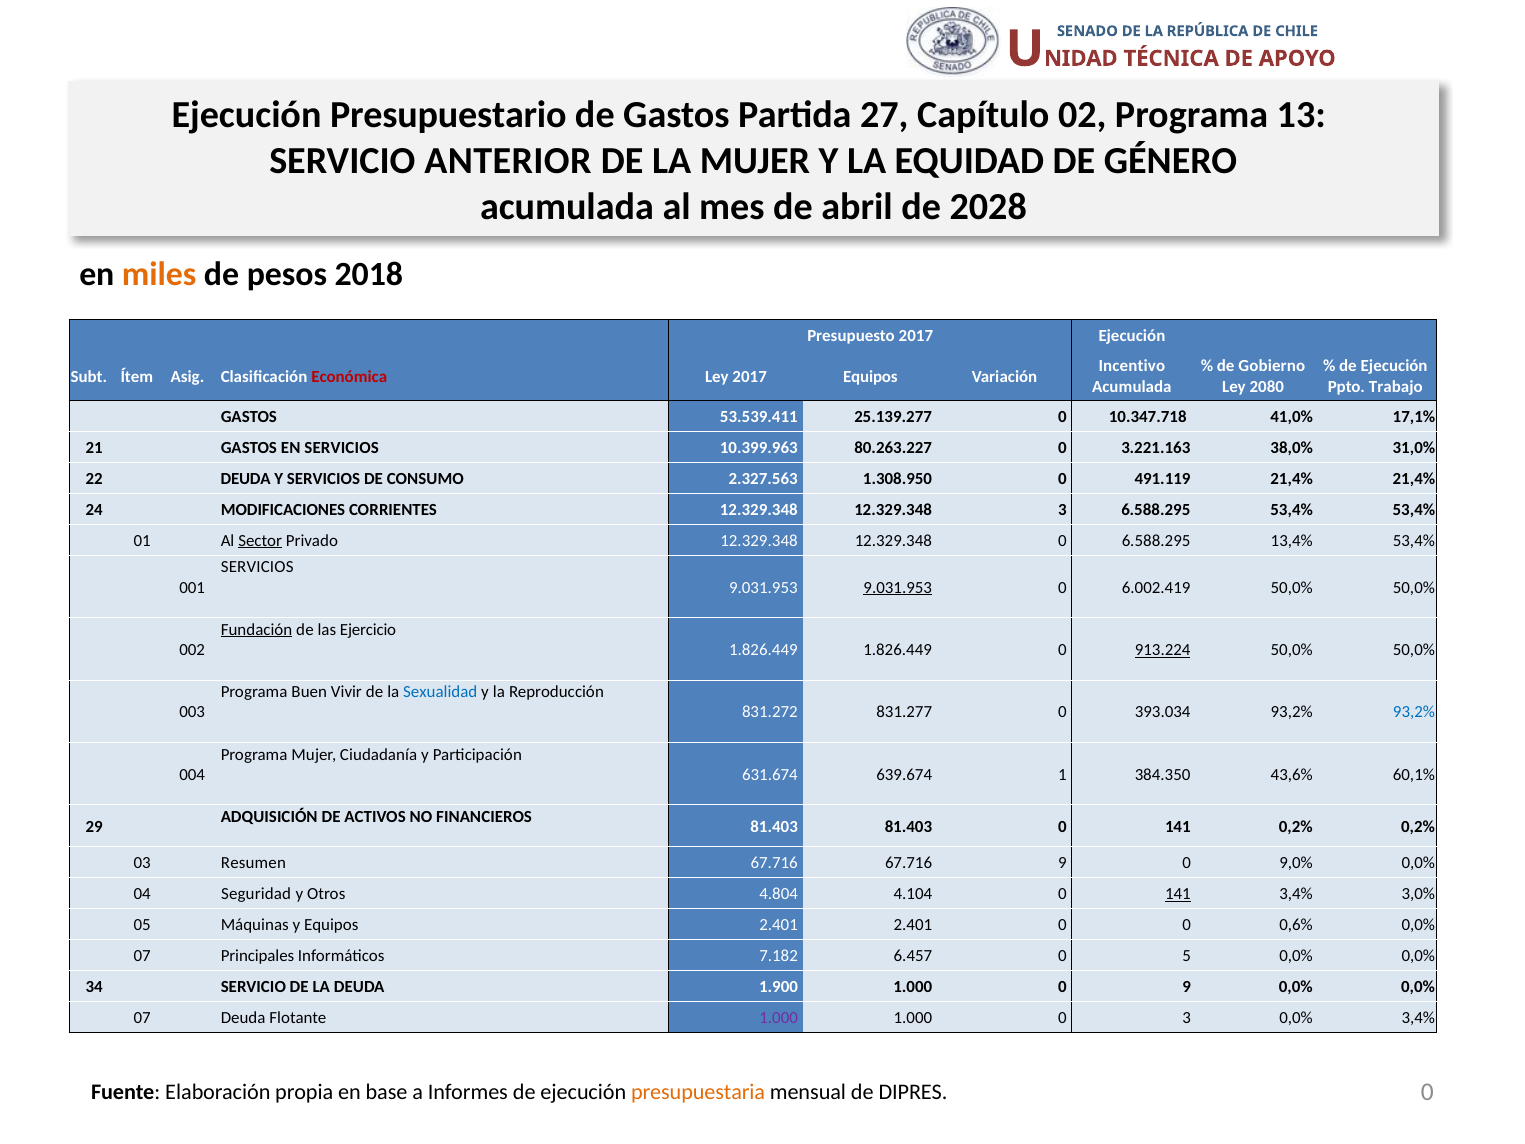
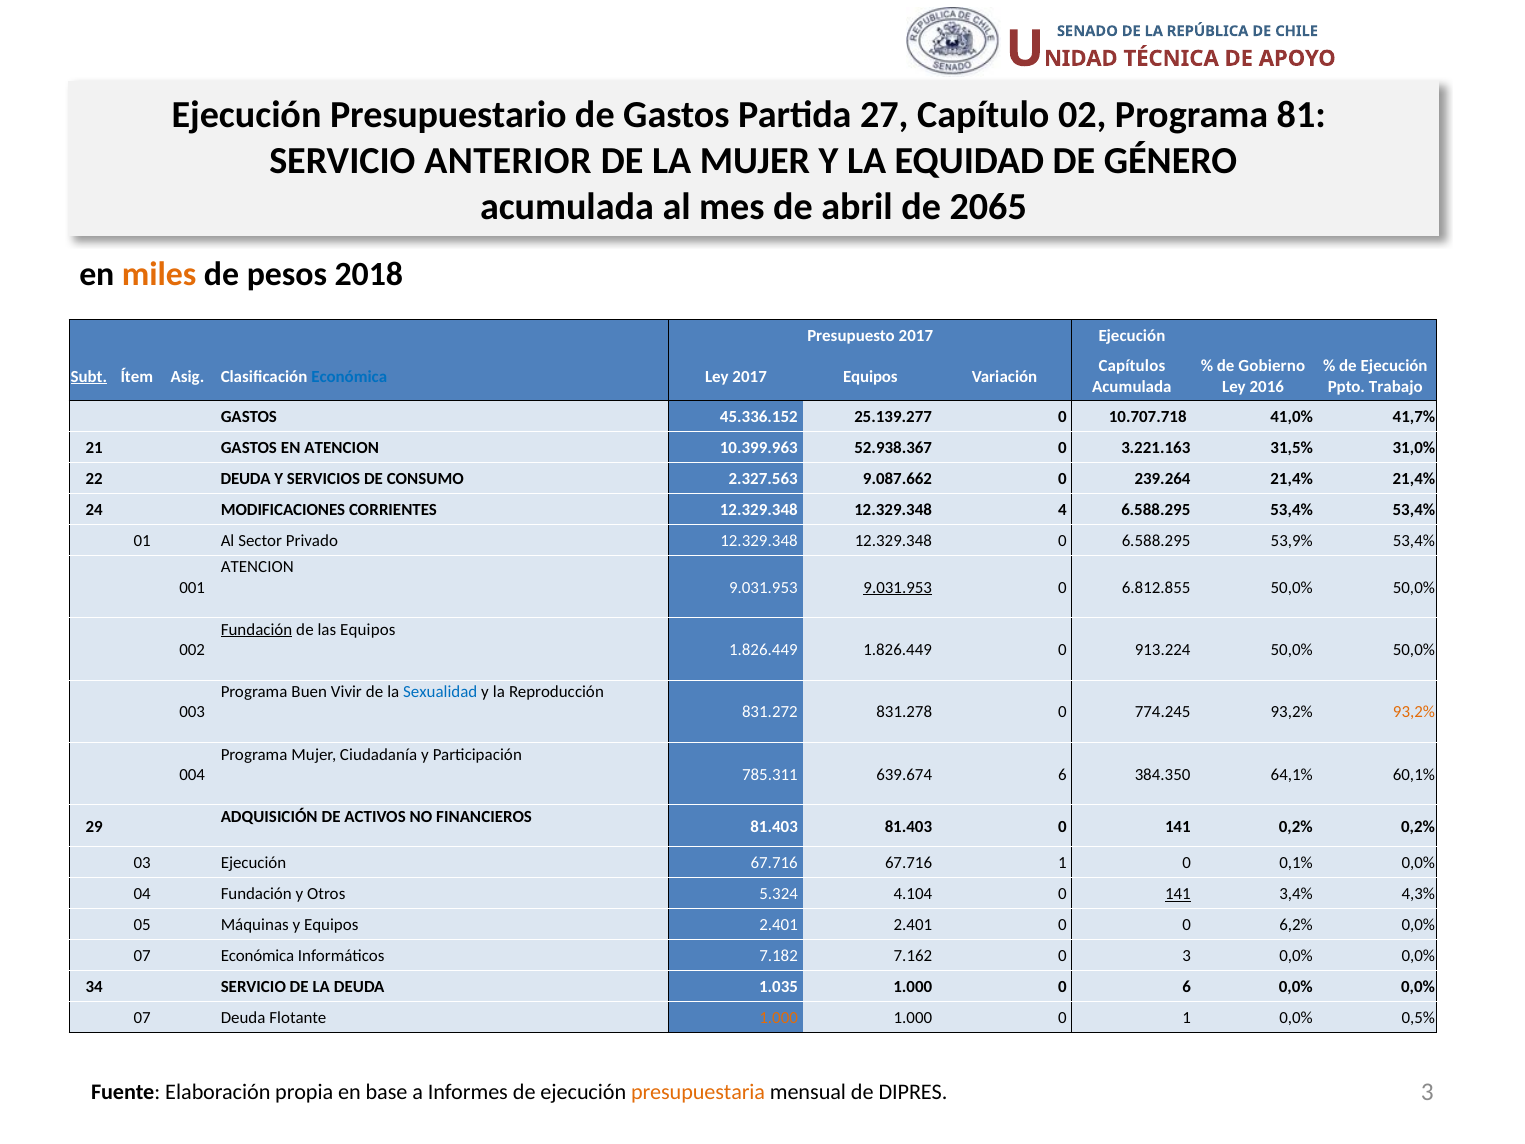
13: 13 -> 81 (1301, 115)
2028: 2028 -> 2065 (988, 206)
Incentivo: Incentivo -> Capítulos (1132, 366)
Subt underline: none -> present (89, 376)
Económica colour: red -> blue (349, 376)
2080: 2080 -> 2016 (1267, 387)
53.539.411: 53.539.411 -> 45.336.152 (759, 417)
10.347.718: 10.347.718 -> 10.707.718 (1148, 417)
17,1%: 17,1% -> 41,7% (1414, 417)
EN SERVICIOS: SERVICIOS -> ATENCION (342, 448)
80.263.227: 80.263.227 -> 52.938.367 (893, 448)
38,0%: 38,0% -> 31,5% (1292, 448)
1.308.950: 1.308.950 -> 9.087.662 (898, 479)
491.119: 491.119 -> 239.264 (1162, 479)
12.329.348 3: 3 -> 4 (1062, 510)
Sector underline: present -> none (260, 541)
13,4%: 13,4% -> 53,9% (1292, 541)
SERVICIOS: SERVICIOS -> ATENCION (257, 567)
6.002.419: 6.002.419 -> 6.812.855 (1156, 587)
las Ejercicio: Ejercicio -> Equipos (368, 630)
913.224 underline: present -> none (1163, 650)
831.277: 831.277 -> 831.278 (904, 712)
393.034: 393.034 -> 774.245 (1163, 712)
93,2% colour: blue -> orange (1414, 712)
631.674: 631.674 -> 785.311 (770, 774)
639.674 1: 1 -> 6 (1062, 774)
43,6%: 43,6% -> 64,1% (1292, 774)
03 Resumen: Resumen -> Ejecución (254, 863)
67.716 9: 9 -> 1 (1062, 863)
9,0%: 9,0% -> 0,1% (1296, 863)
04 Seguridad: Seguridad -> Fundación (256, 894)
4.804: 4.804 -> 5.324 (779, 894)
3,0%: 3,0% -> 4,3% (1418, 894)
0,6%: 0,6% -> 6,2% (1296, 925)
07 Principales: Principales -> Económica (258, 956)
6.457: 6.457 -> 7.162 (913, 956)
0 5: 5 -> 3 (1187, 956)
1.900: 1.900 -> 1.035 (779, 987)
0 9: 9 -> 6 (1187, 987)
1.000 colour: purple -> orange (779, 1018)
0 3: 3 -> 1 (1187, 1018)
0,0% 3,4%: 3,4% -> 0,5% (1418, 1018)
0: 0 -> 3 (1427, 1092)
